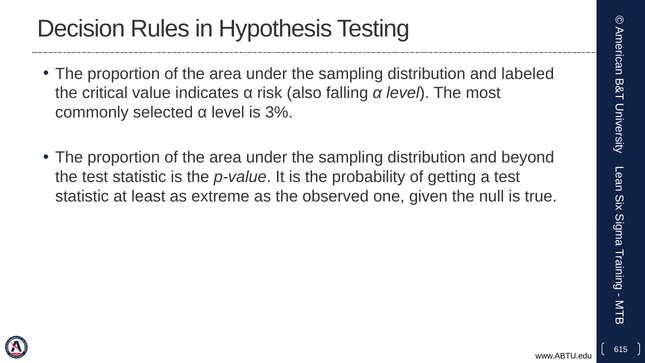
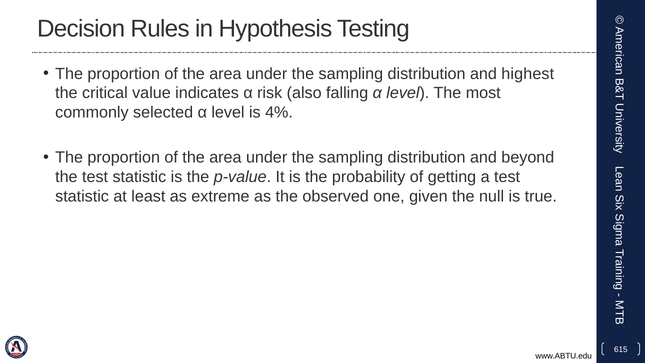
labeled: labeled -> highest (528, 74)
3%: 3% -> 4% (279, 112)
